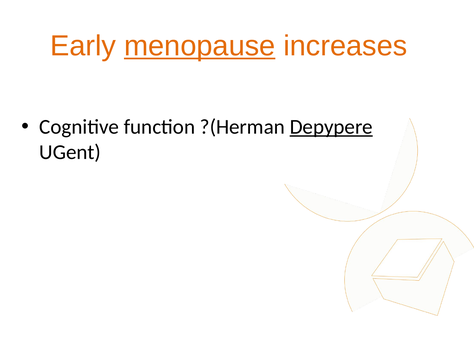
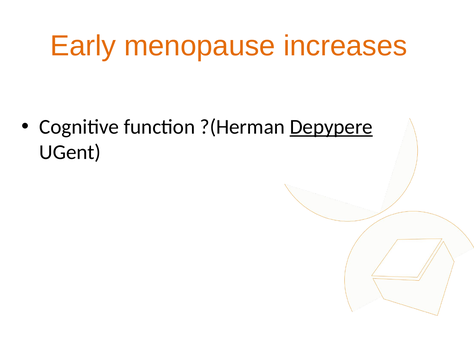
menopause underline: present -> none (200, 46)
